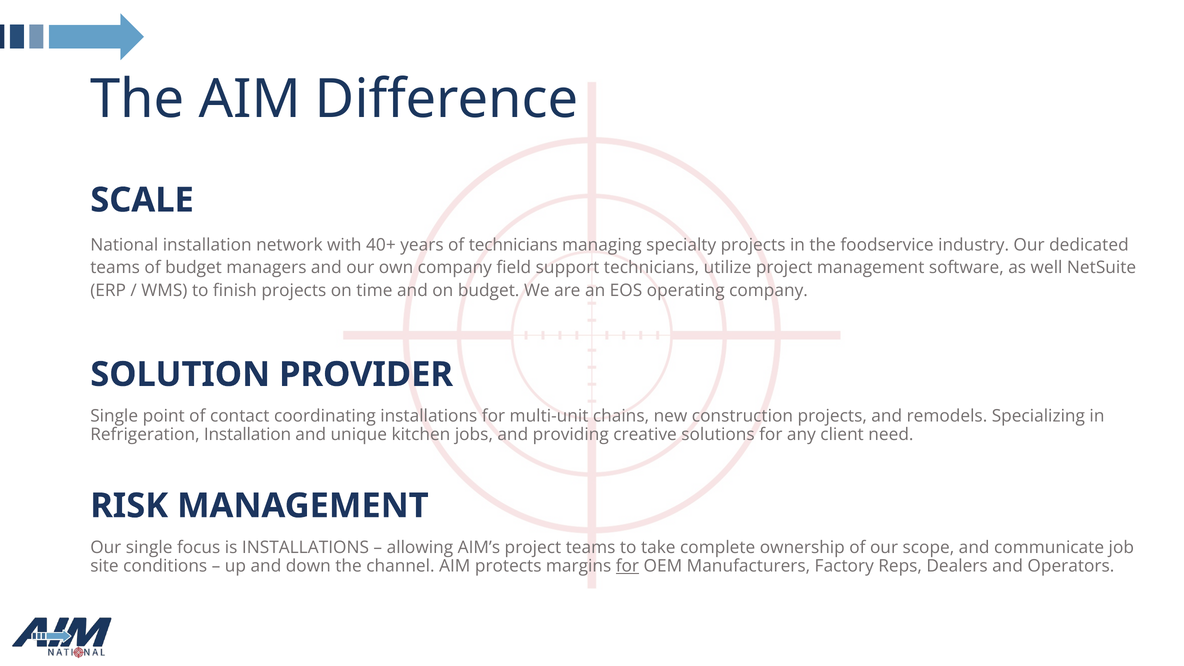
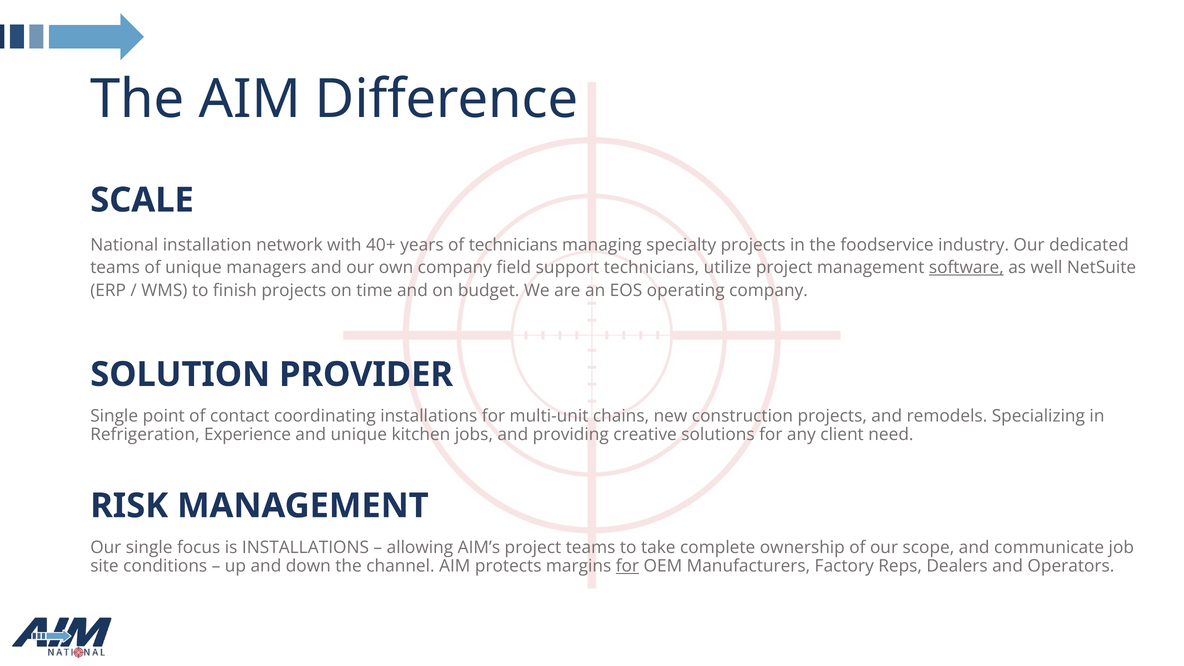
of budget: budget -> unique (193, 268)
software underline: none -> present (966, 268)
Refrigeration Installation: Installation -> Experience (248, 435)
